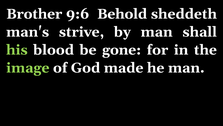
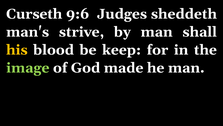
Brother: Brother -> Curseth (34, 14)
Behold: Behold -> Judges (122, 14)
his colour: light green -> yellow (17, 50)
gone: gone -> keep (122, 50)
